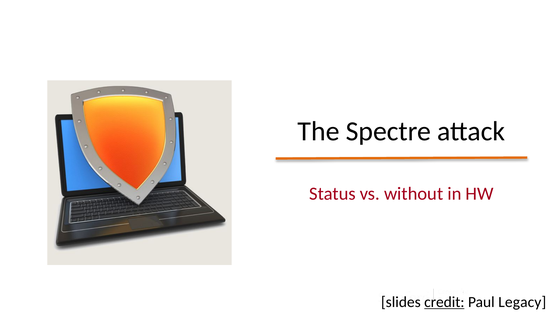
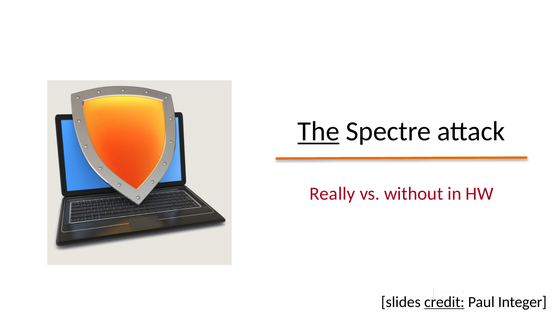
The underline: none -> present (319, 131)
Status: Status -> Really (332, 194)
Legacy: Legacy -> Integer (522, 302)
